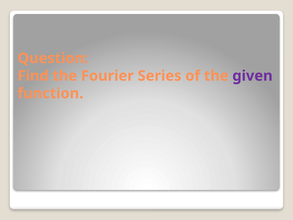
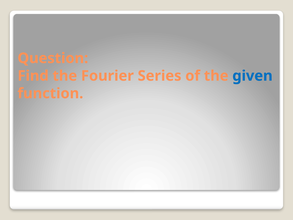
given colour: purple -> blue (252, 76)
